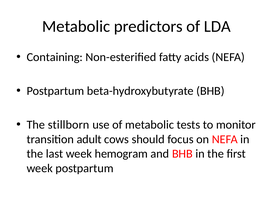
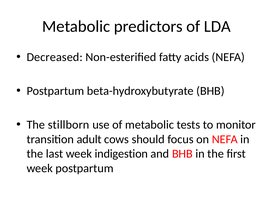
Containing: Containing -> Decreased (55, 57)
hemogram: hemogram -> indigestion (121, 154)
